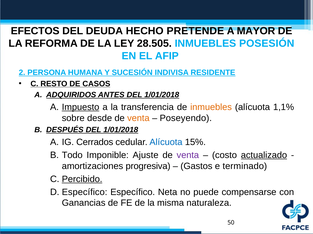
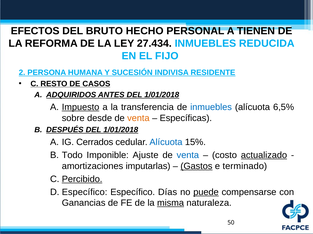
DEUDA: DEUDA -> BRUTO (104, 31)
PRETENDE: PRETENDE -> PERSONAL (195, 31)
MAYOR: MAYOR -> TIENEN (256, 31)
28.505: 28.505 -> 27.434 (154, 44)
POSESIÓN: POSESIÓN -> REDUCIDA (267, 44)
AFIP: AFIP -> FIJO (167, 56)
inmuebles colour: orange -> blue (211, 107)
1,1%: 1,1% -> 6,5% (284, 107)
Poseyendo: Poseyendo -> Específicas (186, 118)
venta colour: purple -> blue (188, 156)
progresiva: progresiva -> imputarlas (148, 167)
Gastos underline: none -> present (196, 167)
Neta: Neta -> Días (168, 193)
puede underline: none -> present (206, 193)
misma underline: none -> present (171, 204)
